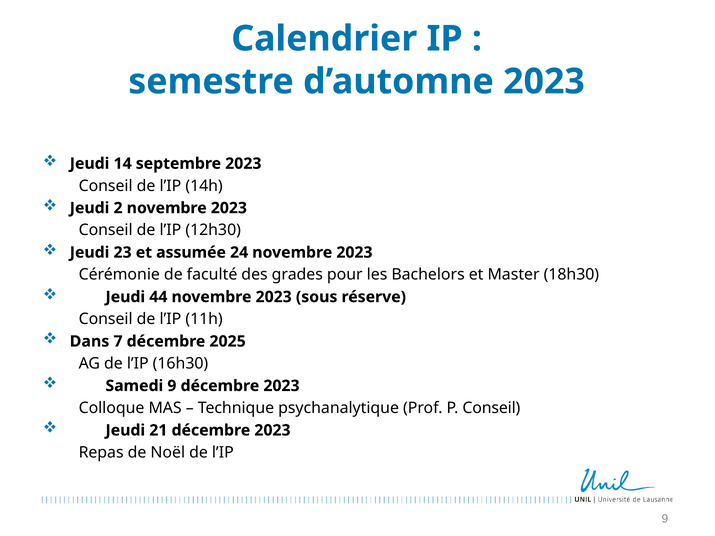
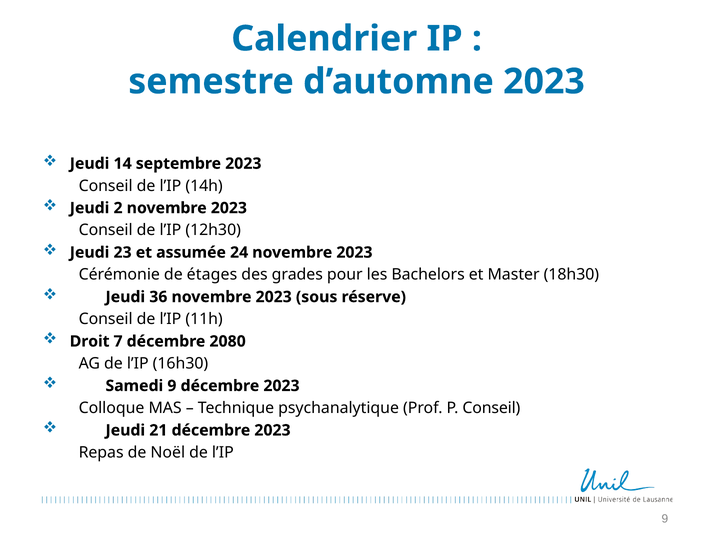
faculté: faculté -> étages (212, 275)
44: 44 -> 36 (158, 297)
Dans: Dans -> Droit (90, 342)
2025: 2025 -> 2080 (228, 342)
